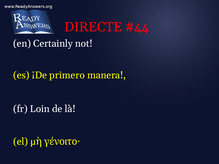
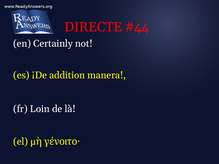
primero: primero -> addition (67, 75)
